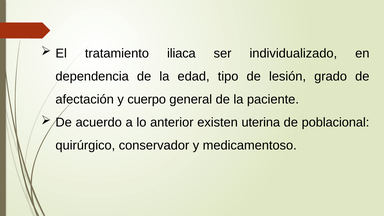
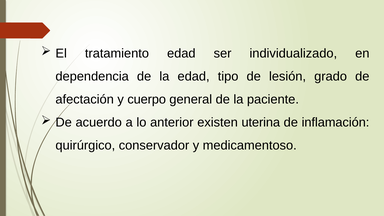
tratamiento iliaca: iliaca -> edad (181, 53)
poblacional: poblacional -> inflamación (335, 122)
